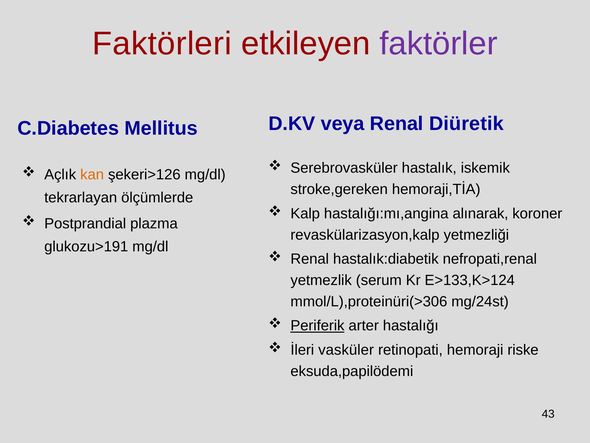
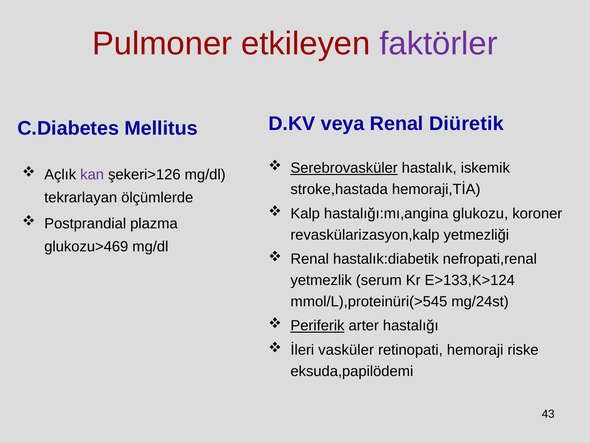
Faktörleri: Faktörleri -> Pulmoner (162, 44)
Serebrovasküler underline: none -> present (344, 168)
kan colour: orange -> purple (92, 174)
stroke,gereken: stroke,gereken -> stroke,hastada (339, 189)
alınarak: alınarak -> glukozu (480, 213)
glukozu>191: glukozu>191 -> glukozu>469 (86, 246)
mmol/L),proteinüri(>306: mmol/L),proteinüri(>306 -> mmol/L),proteinüri(>545 (369, 301)
